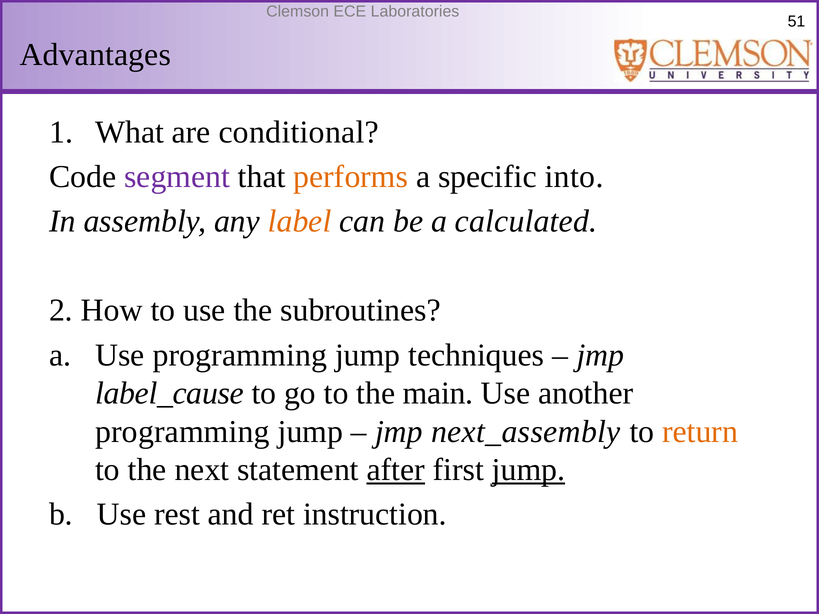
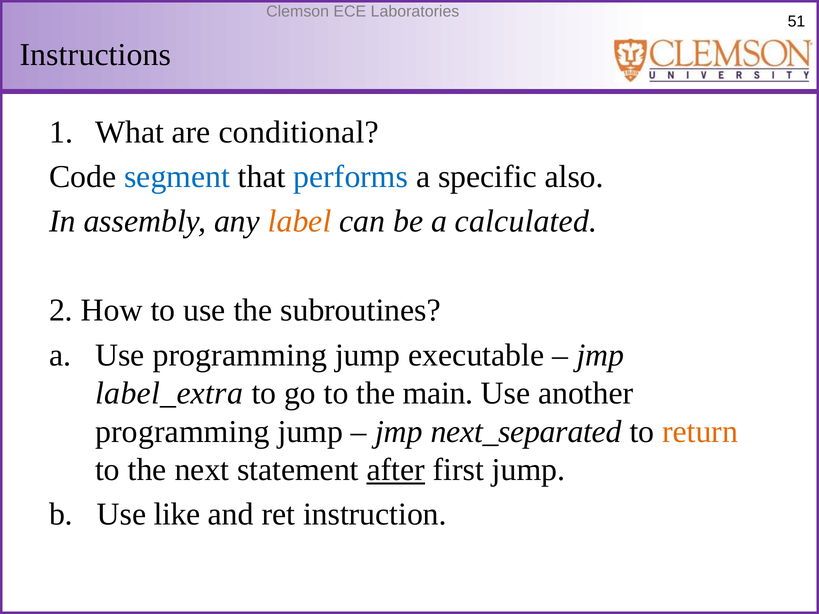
Advantages: Advantages -> Instructions (95, 55)
segment colour: purple -> blue (177, 177)
performs colour: orange -> blue (351, 177)
into: into -> also (574, 177)
techniques: techniques -> executable (476, 355)
label_cause: label_cause -> label_extra (169, 393)
next_assembly: next_assembly -> next_separated (526, 432)
jump underline: present -> none (529, 470)
rest: rest -> like (177, 515)
